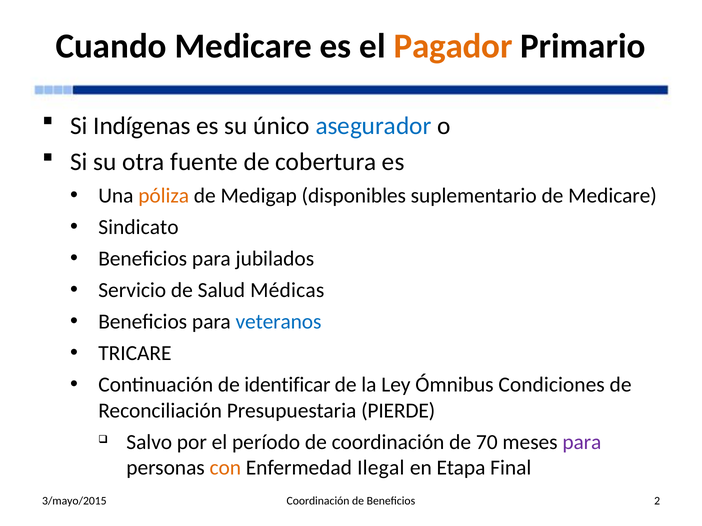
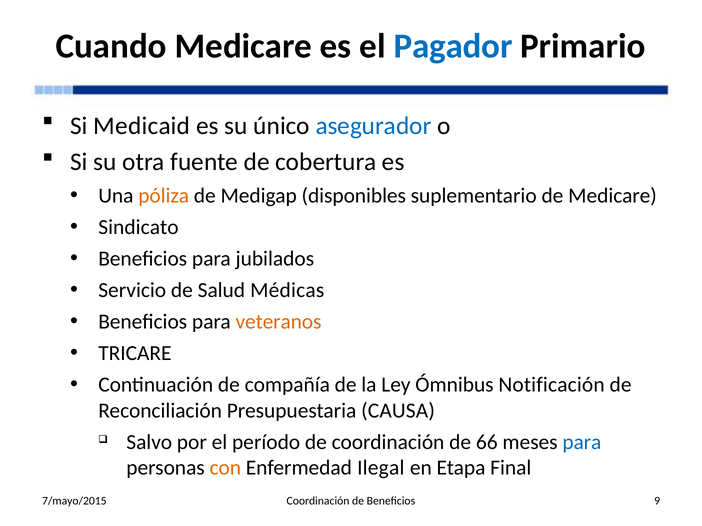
Pagador colour: orange -> blue (453, 46)
Indígenas: Indígenas -> Medicaid (142, 126)
veteranos colour: blue -> orange (278, 322)
identificar: identificar -> compañía (287, 385)
Condiciones: Condiciones -> Notificación (552, 385)
PIERDE: PIERDE -> CAUSA (398, 411)
70: 70 -> 66 (487, 443)
para colour: purple -> blue (582, 443)
3/mayo/2015: 3/mayo/2015 -> 7/mayo/2015 (74, 502)
2: 2 -> 9 (657, 501)
